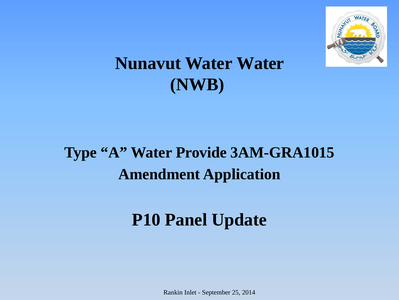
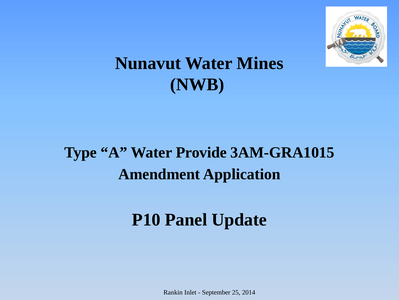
Water Water: Water -> Mines (260, 63)
